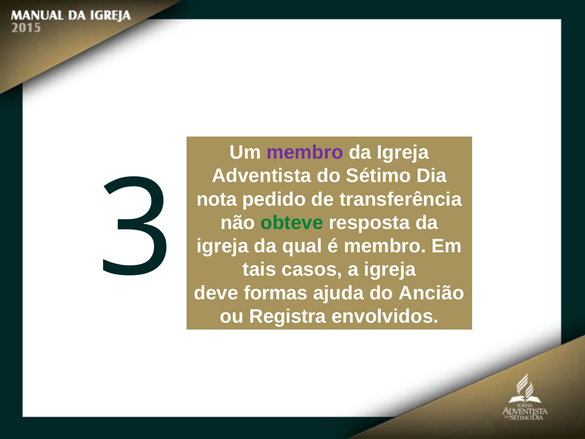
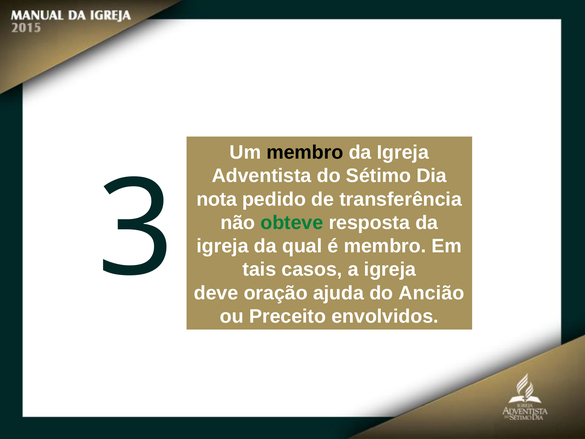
membro colour: purple -> black (305, 152)
formas: formas -> oração (276, 293)
Registra: Registra -> Preceito (288, 316)
